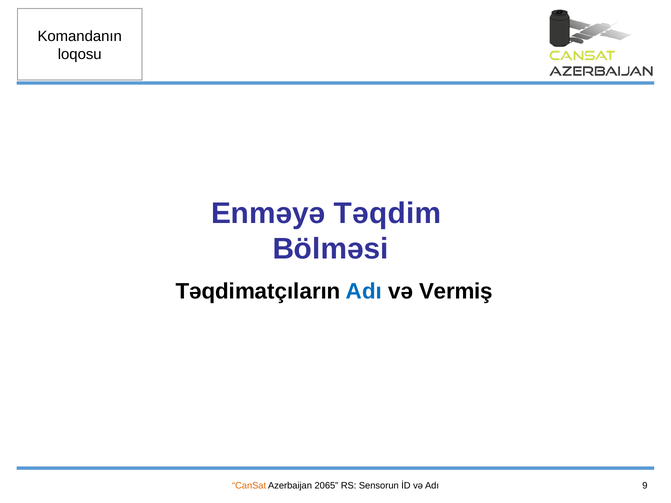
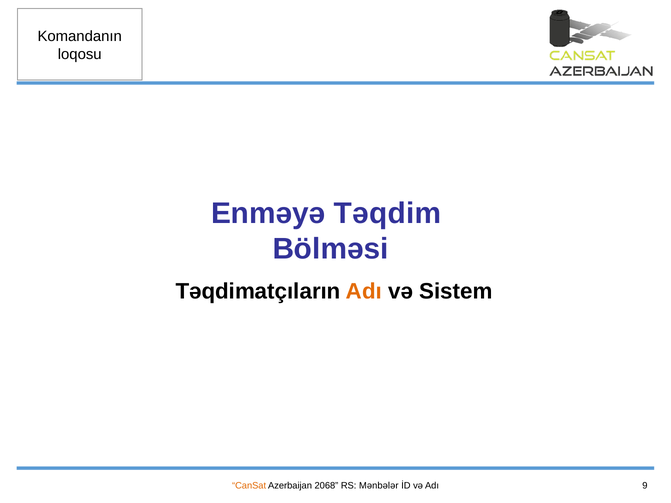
Adı colour: blue -> orange (364, 292)
Vermiş: Vermiş -> Sistem (456, 292)
2065: 2065 -> 2068 (326, 486)
Sensorun: Sensorun -> Mənbələr (379, 486)
